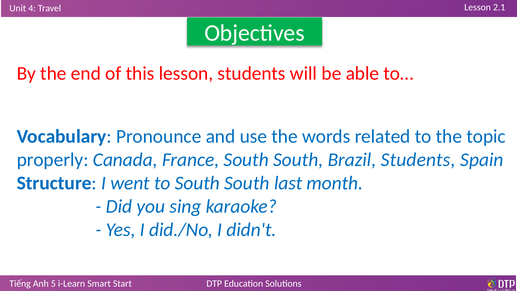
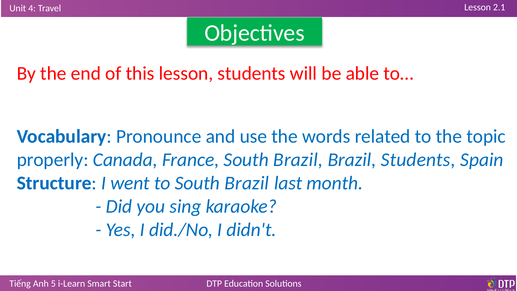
France South South: South -> Brazil (298, 160)
to South South: South -> Brazil (247, 183)
